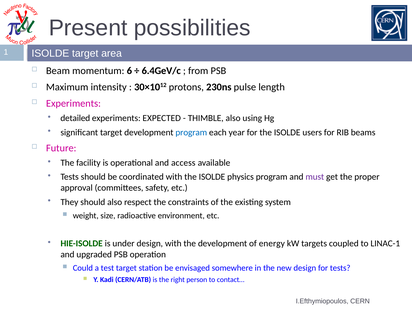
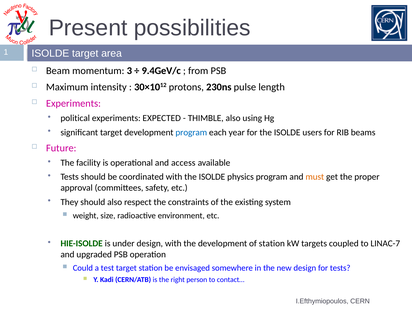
6: 6 -> 3 (129, 71)
6.4GeV/c: 6.4GeV/c -> 9.4GeV/c (161, 71)
detailed: detailed -> political (75, 118)
must colour: purple -> orange (315, 177)
of energy: energy -> station (272, 243)
LINAC-1: LINAC-1 -> LINAC-7 (385, 243)
